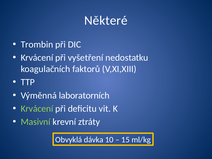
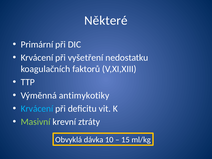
Trombin: Trombin -> Primární (37, 44)
laboratorních: laboratorních -> antimykotiky (84, 95)
Krvácení colour: light green -> light blue (37, 109)
